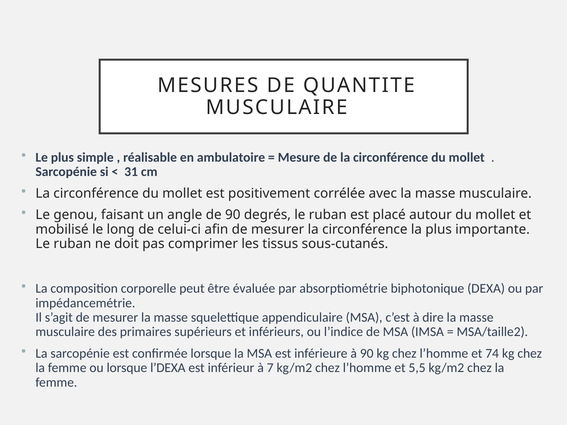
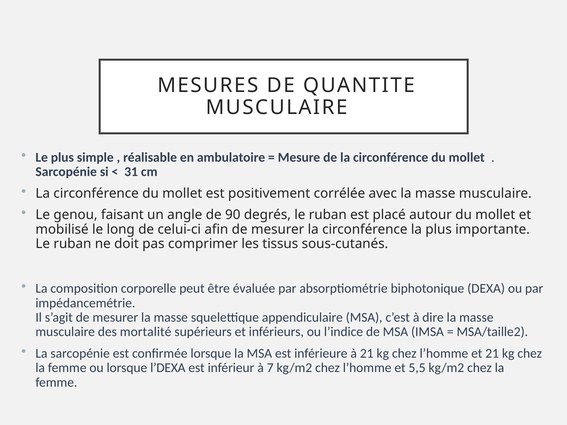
primaires: primaires -> mortalité (146, 332)
à 90: 90 -> 21 (367, 354)
et 74: 74 -> 21 (492, 354)
